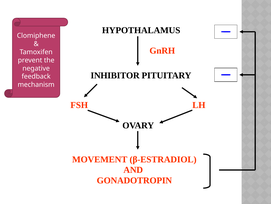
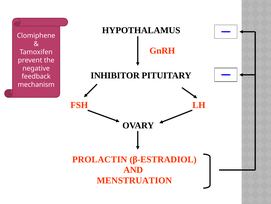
MOVEMENT: MOVEMENT -> PROLACTIN (100, 159)
GONADOTROPIN: GONADOTROPIN -> MENSTRUATION (134, 180)
